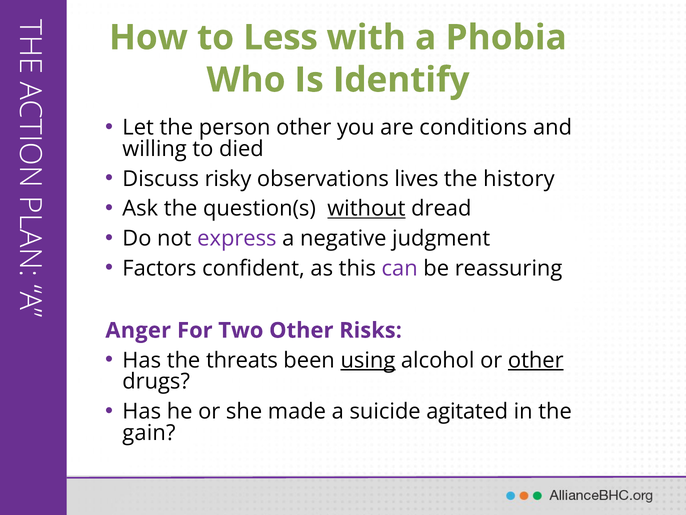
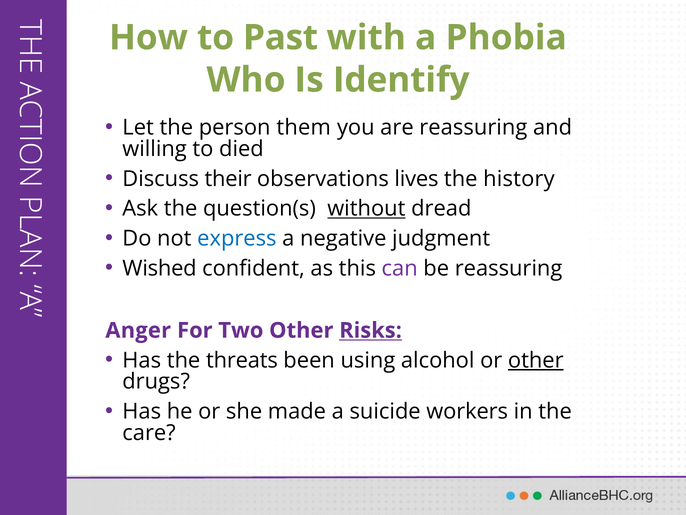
Less: Less -> Past (280, 38)
person other: other -> them (304, 127)
are conditions: conditions -> reassuring (473, 127)
risky: risky -> their (228, 179)
express colour: purple -> blue (237, 238)
Factors: Factors -> Wished (159, 268)
Risks underline: none -> present (371, 330)
using underline: present -> none (368, 360)
agitated: agitated -> workers (467, 411)
gain: gain -> care (149, 432)
